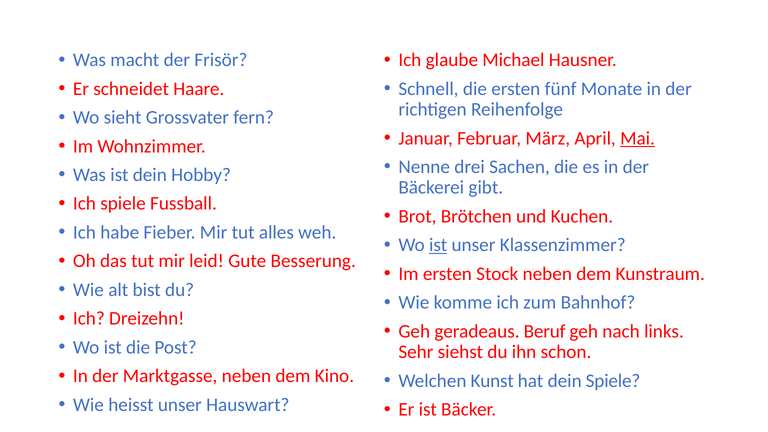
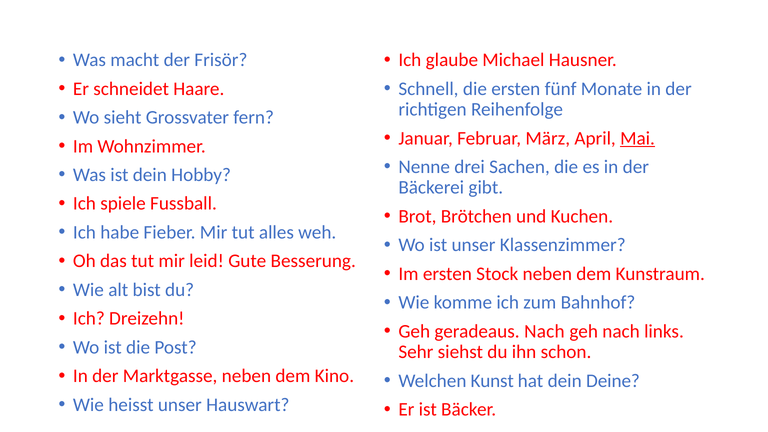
ist underline: present -> none (438, 245)
geradeaus Beruf: Beruf -> Nach (544, 331)
dein Spiele: Spiele -> Deine (613, 381)
